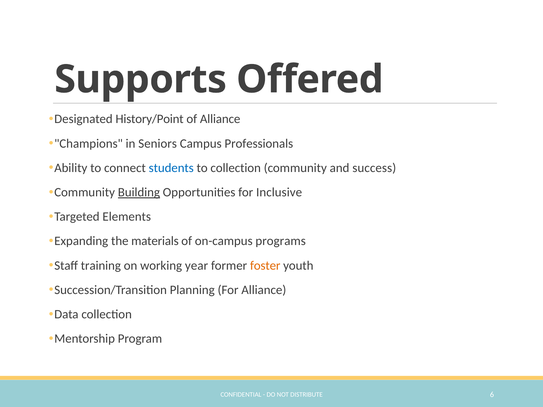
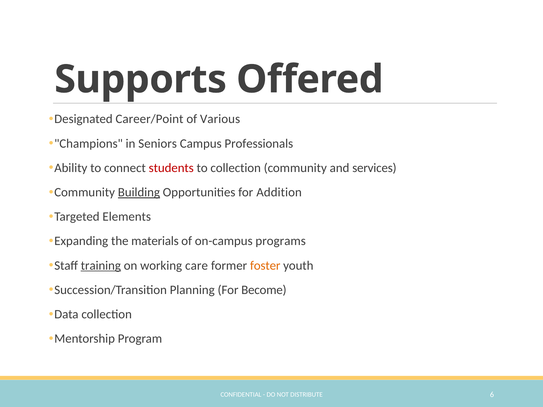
History/Point: History/Point -> Career/Point (149, 119)
of Alliance: Alliance -> Various (220, 119)
students colour: blue -> red (171, 168)
success: success -> services (374, 168)
Inclusive: Inclusive -> Addition (279, 192)
training underline: none -> present (101, 266)
year: year -> care (197, 266)
For Alliance: Alliance -> Become (264, 290)
